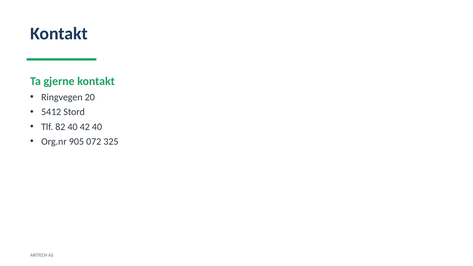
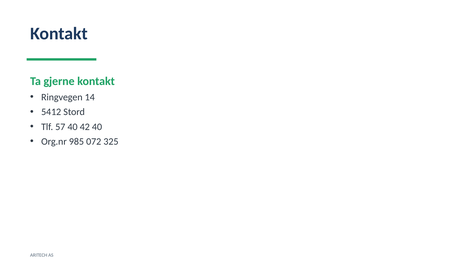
20: 20 -> 14 (90, 97)
82: 82 -> 57 (60, 127)
905: 905 -> 985 (76, 142)
